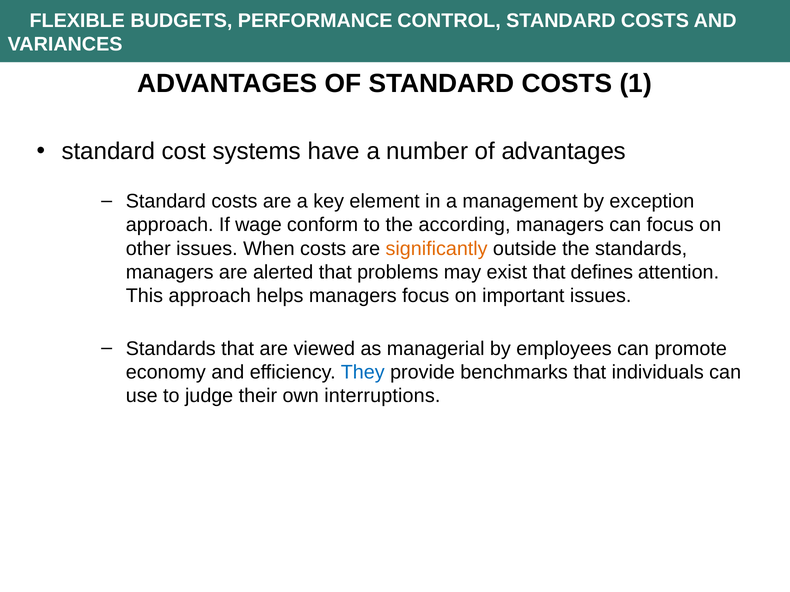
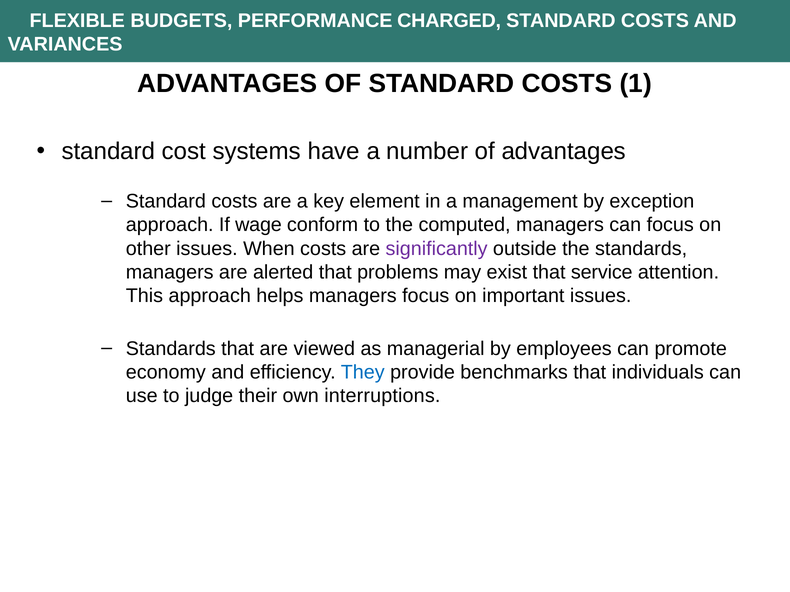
CONTROL: CONTROL -> CHARGED (449, 21)
according: according -> computed (465, 225)
significantly colour: orange -> purple (437, 249)
defines: defines -> service (602, 272)
